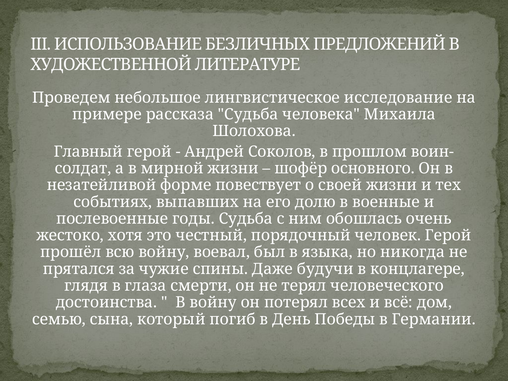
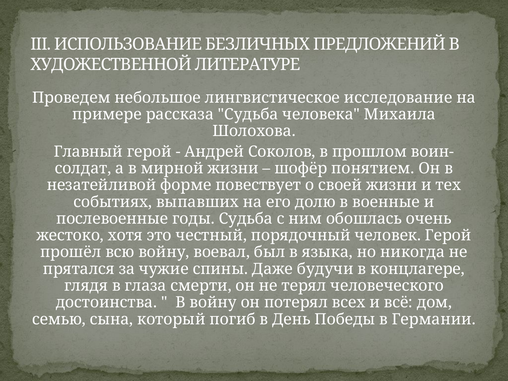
основного: основного -> понятием (373, 168)
